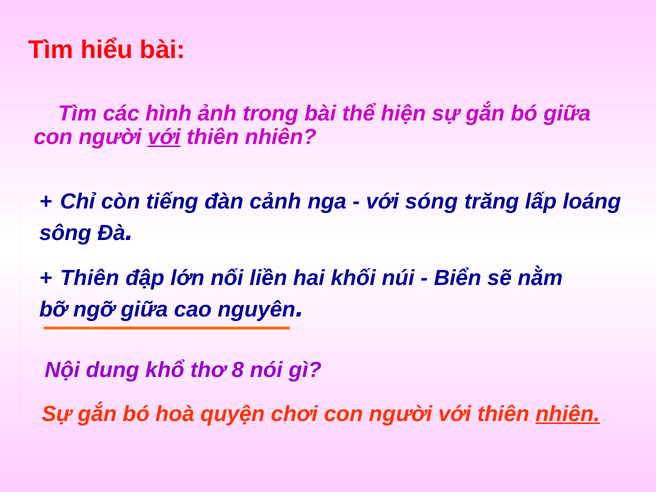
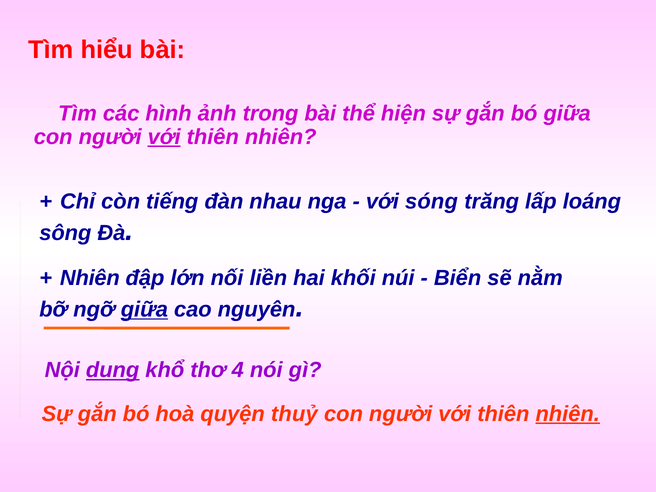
cảnh: cảnh -> nhau (275, 202)
Thiên: Thiên -> Nhiên (90, 278)
giữa underline: none -> present (144, 310)
dung underline: none -> present (113, 370)
8: 8 -> 4 (238, 370)
chơi: chơi -> thuỷ (294, 414)
